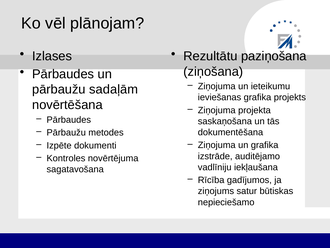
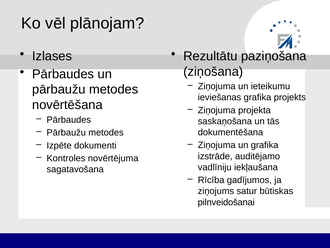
sadaļām: sadaļām -> metodes (114, 89)
nepieciešamo: nepieciešamo -> pilnveidošanai (226, 202)
